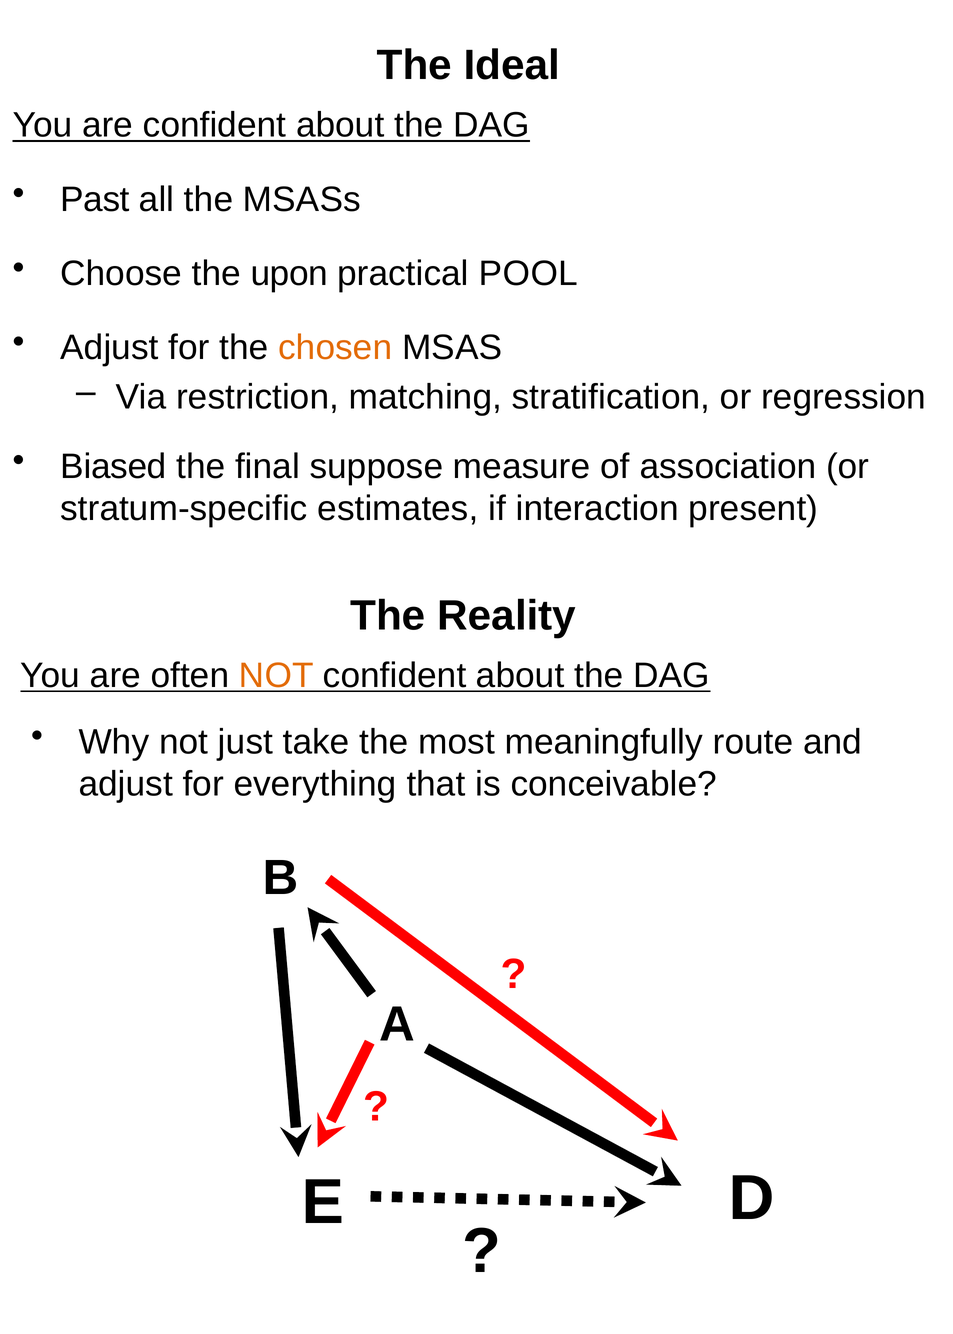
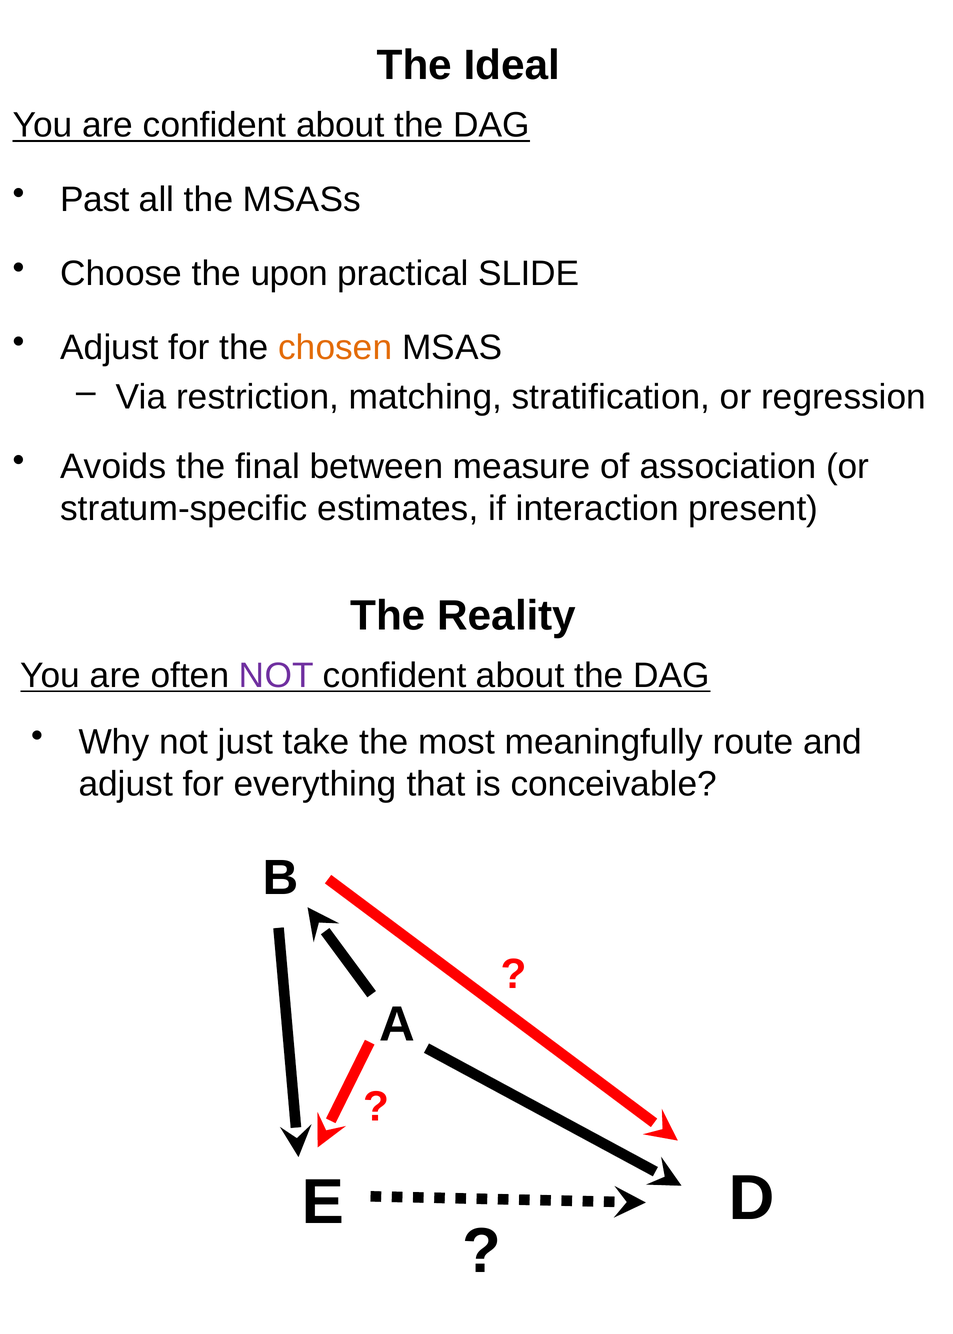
POOL: POOL -> SLIDE (529, 274)
Biased: Biased -> Avoids (113, 466)
suppose: suppose -> between (376, 466)
NOT colour: orange -> purple (276, 676)
